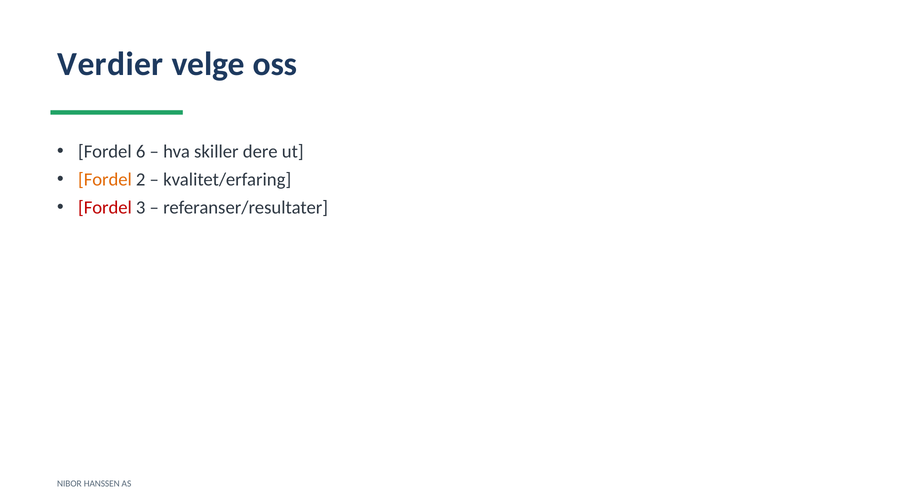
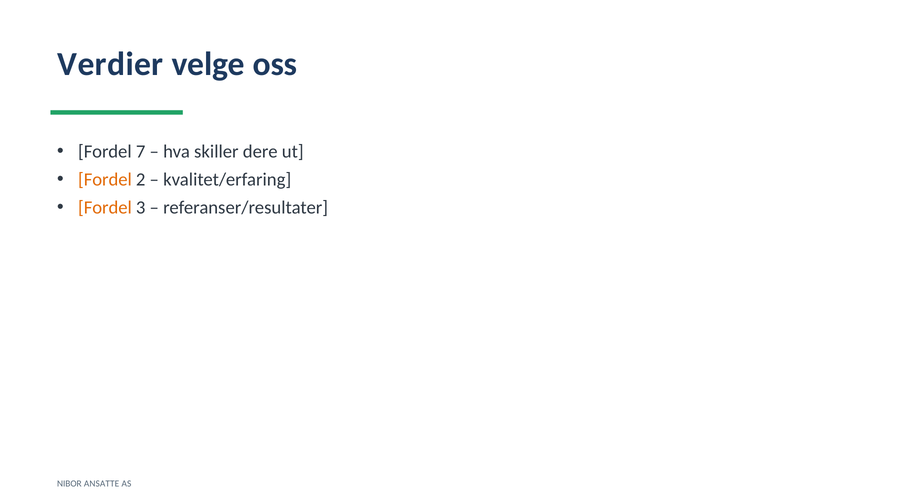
6: 6 -> 7 (141, 152)
Fordel colour: red -> orange (105, 208)
HANSSEN: HANSSEN -> ANSATTE (102, 484)
